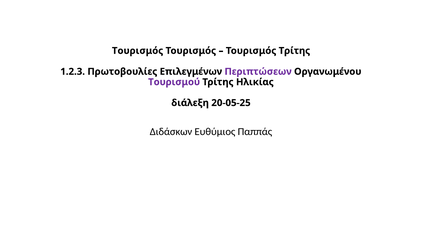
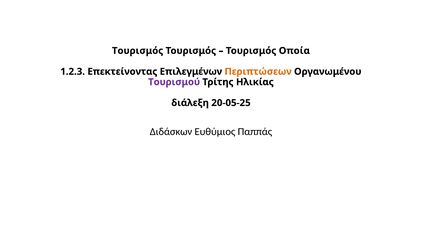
Τουρισμός Τρίτης: Τρίτης -> Οποία (294, 51)
Πρωτοβουλίες: Πρωτοβουλίες -> Επεκτείνοντας (122, 72)
Περιπτώσεων colour: purple -> orange (258, 72)
